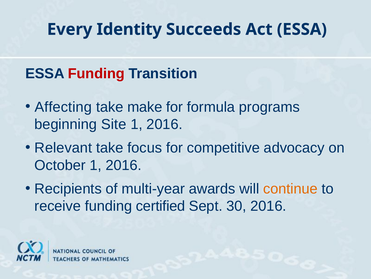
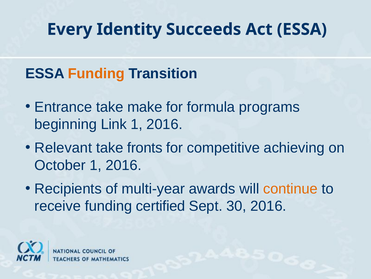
Funding colour: red -> orange (96, 73)
Affecting: Affecting -> Entrance (63, 107)
Site: Site -> Link (114, 124)
focus: focus -> fronts (145, 148)
advocacy: advocacy -> achieving (294, 148)
